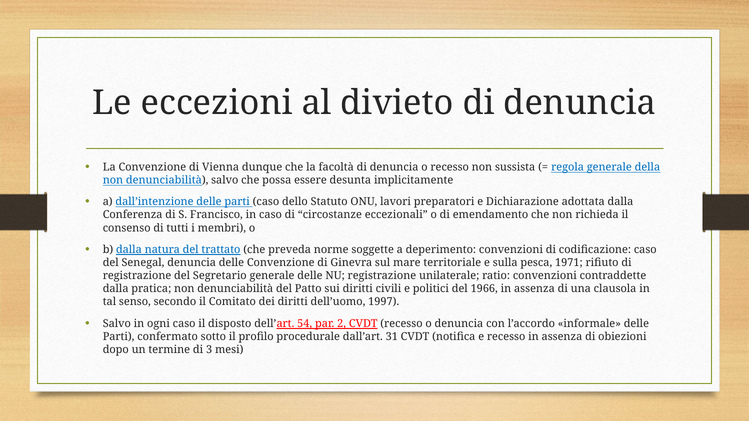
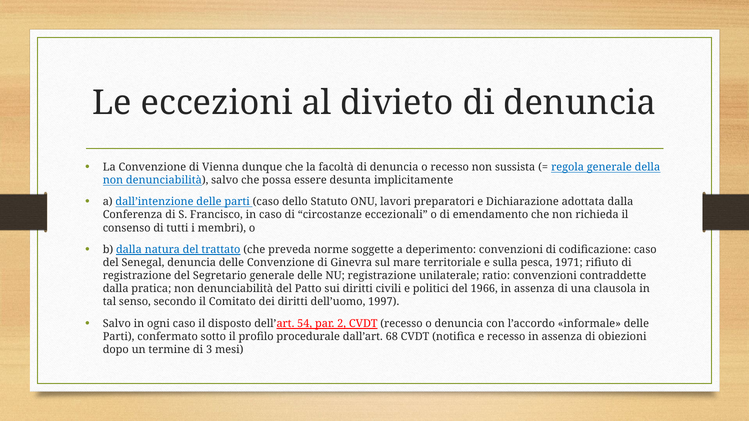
31: 31 -> 68 (392, 337)
